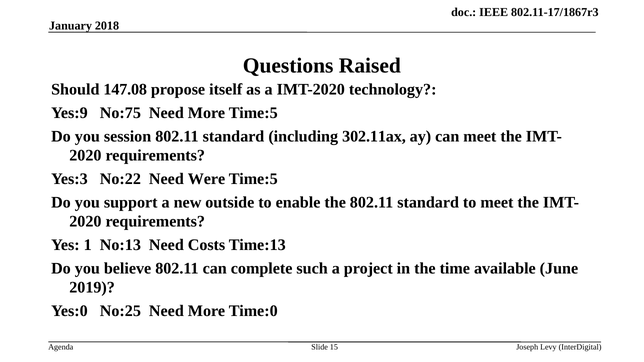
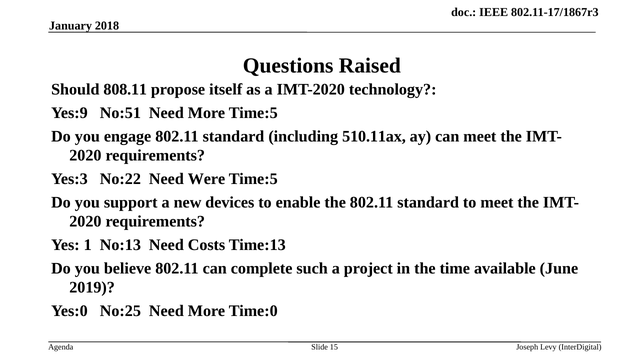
147.08: 147.08 -> 808.11 (125, 90)
No:75: No:75 -> No:51 (120, 113)
session: session -> engage (128, 136)
302.11ax: 302.11ax -> 510.11ax (374, 136)
outside: outside -> devices (230, 202)
